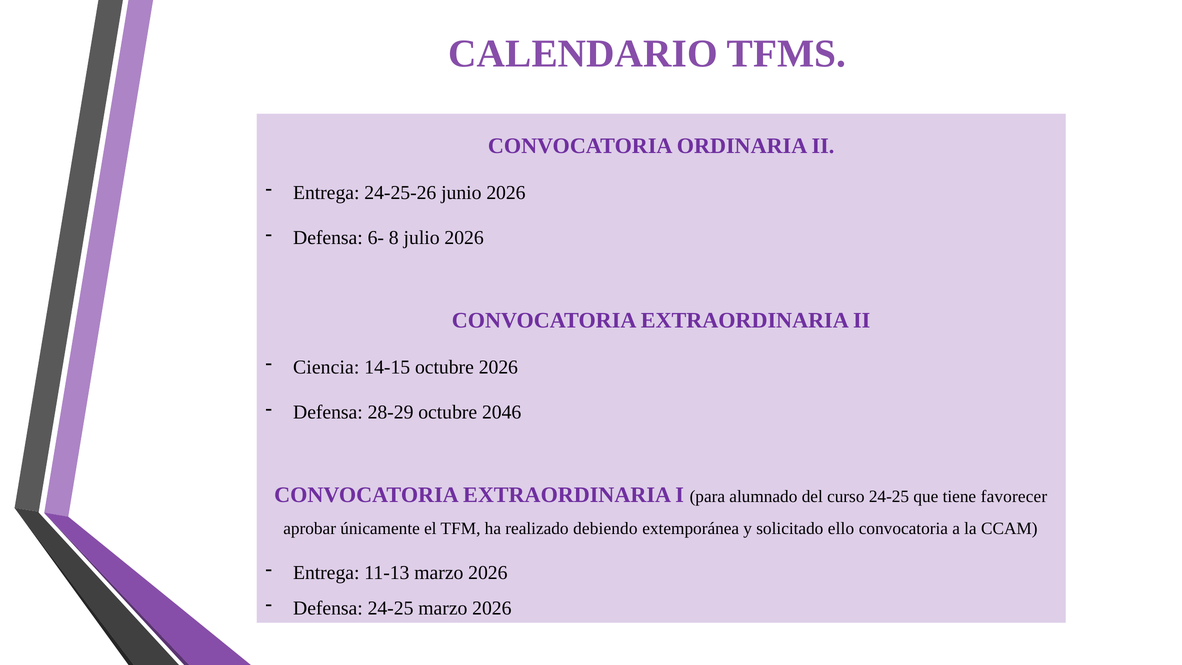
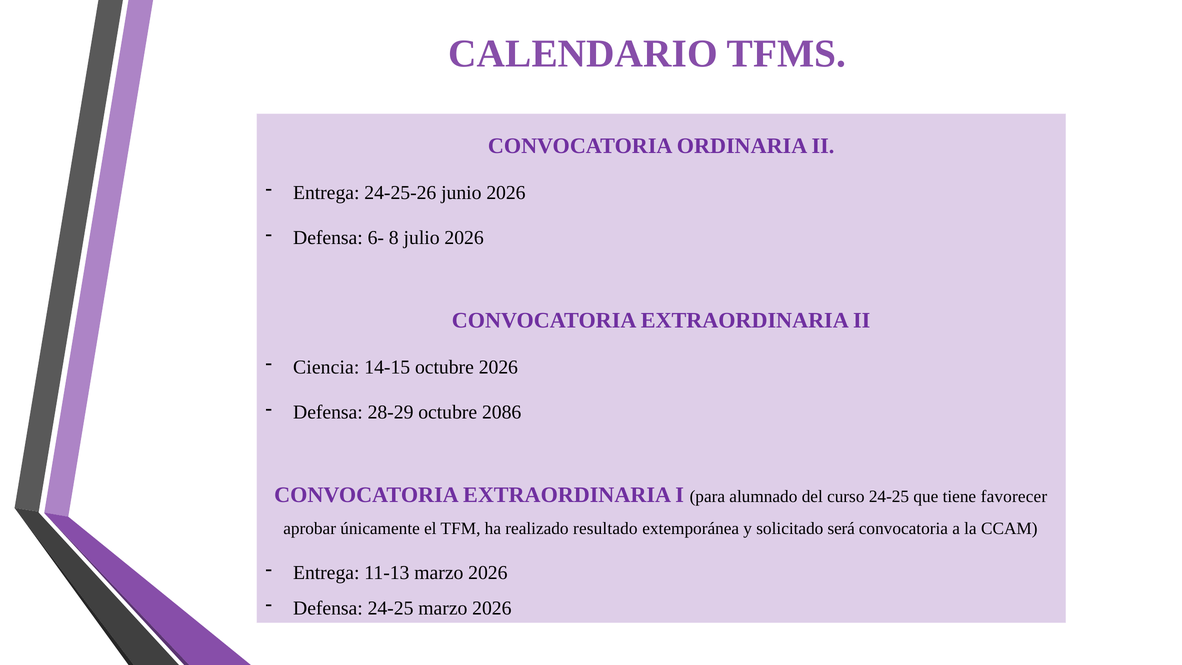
2046: 2046 -> 2086 (502, 412)
debiendo: debiendo -> resultado (605, 529)
ello: ello -> será (841, 529)
